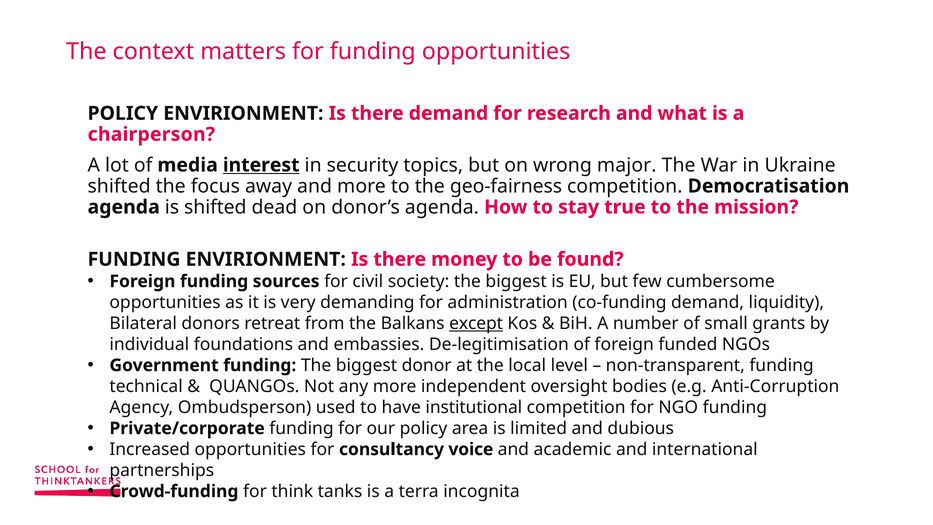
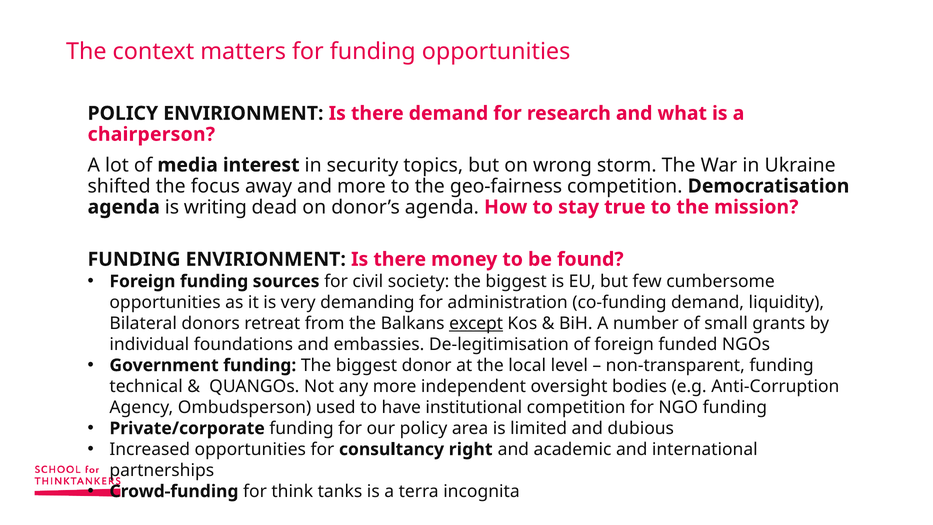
interest underline: present -> none (261, 165)
major: major -> storm (627, 165)
is shifted: shifted -> writing (215, 207)
voice: voice -> right (471, 449)
